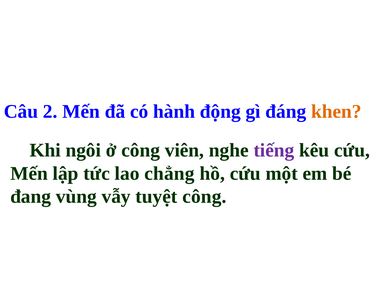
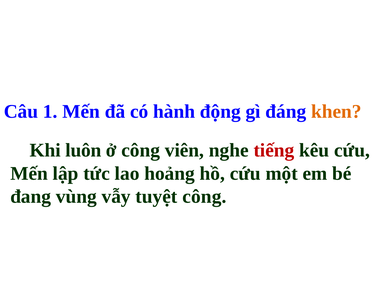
2: 2 -> 1 (50, 112)
ngôi: ngôi -> luôn (83, 150)
tiếng colour: purple -> red (274, 150)
chẳng: chẳng -> hoảng (170, 174)
